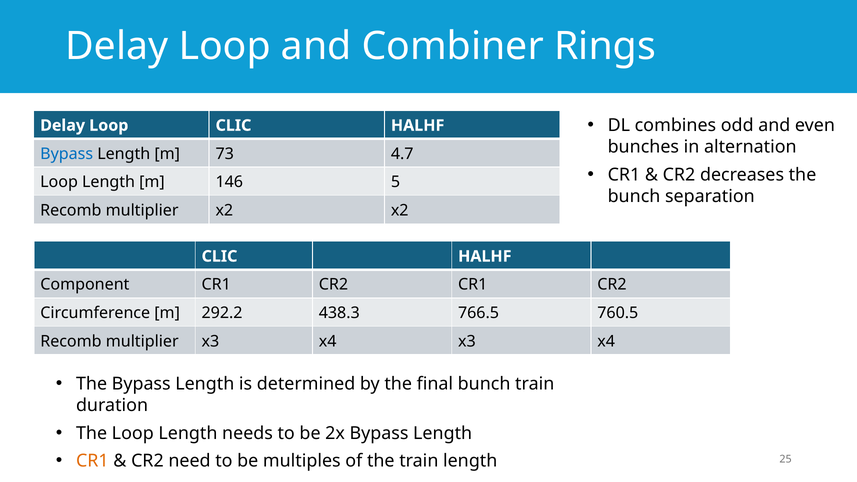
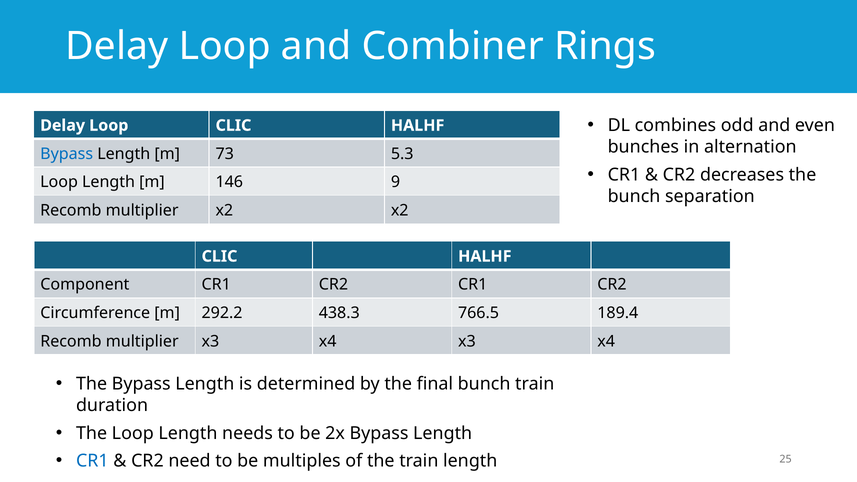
4.7: 4.7 -> 5.3 (402, 154)
5: 5 -> 9 (395, 182)
760.5: 760.5 -> 189.4 (618, 313)
CR1 colour: orange -> blue (92, 461)
